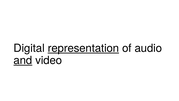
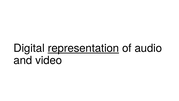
and underline: present -> none (23, 60)
